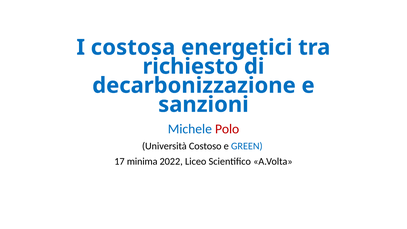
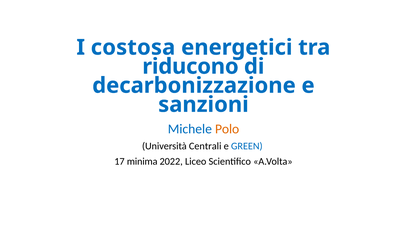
richiesto: richiesto -> riducono (190, 66)
Polo colour: red -> orange (227, 129)
Costoso: Costoso -> Centrali (205, 146)
